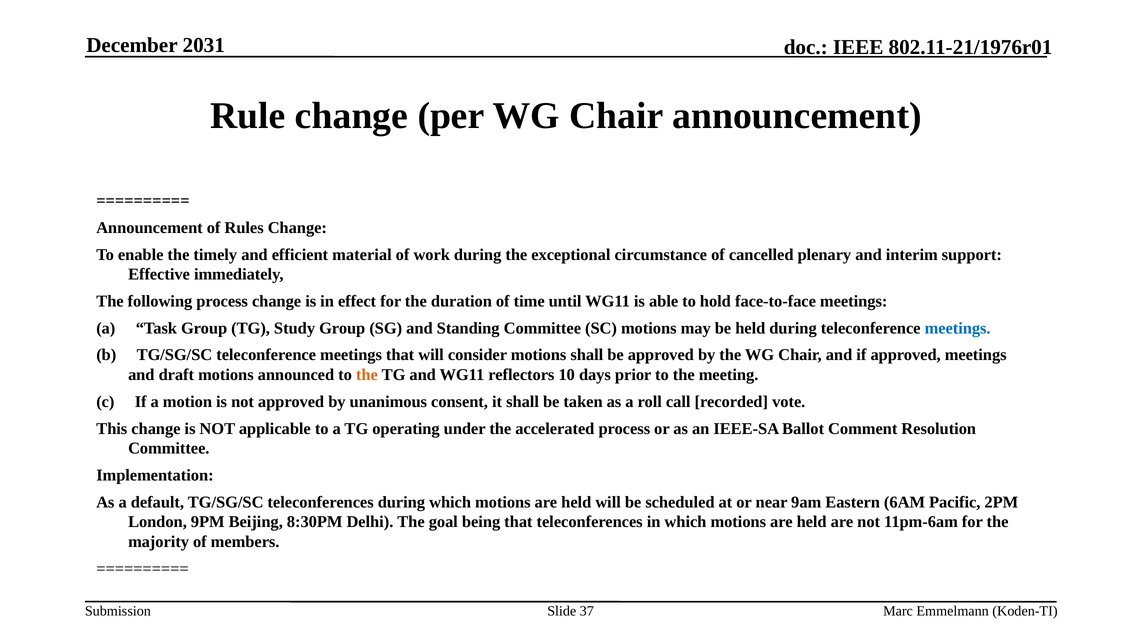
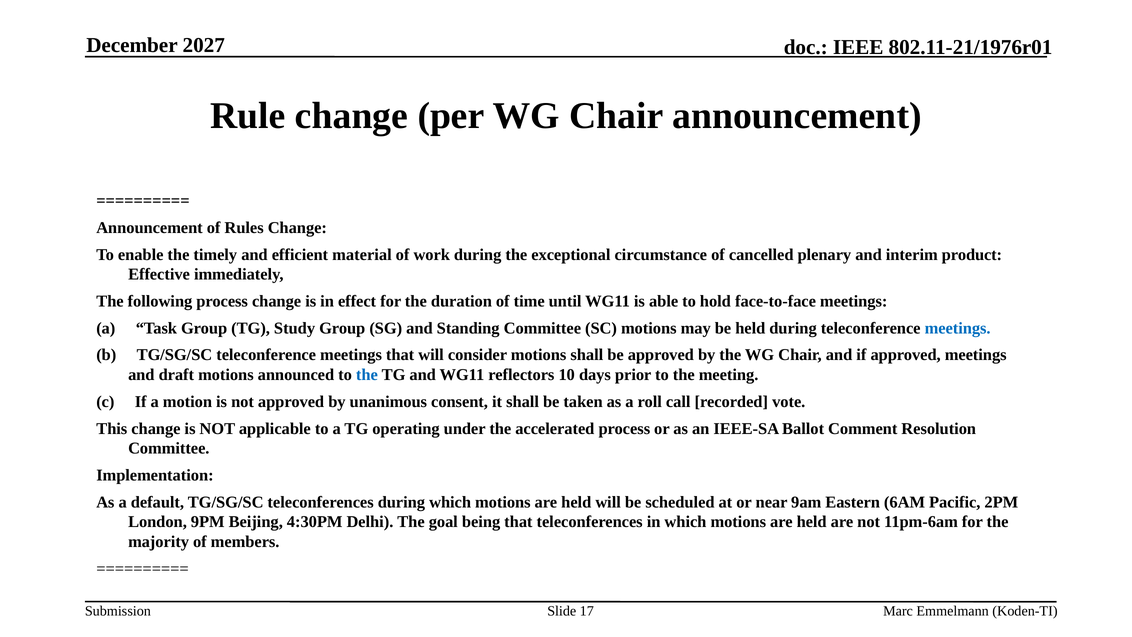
2031: 2031 -> 2027 (204, 45)
support: support -> product (972, 254)
the colour: orange -> blue (367, 375)
8:30PM: 8:30PM -> 4:30PM (315, 522)
37: 37 -> 17 (587, 611)
